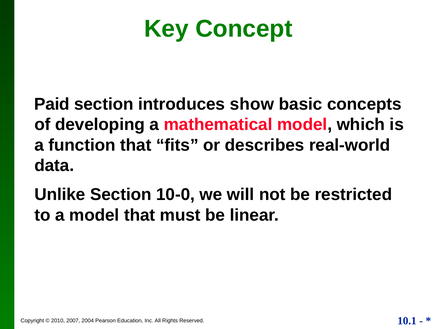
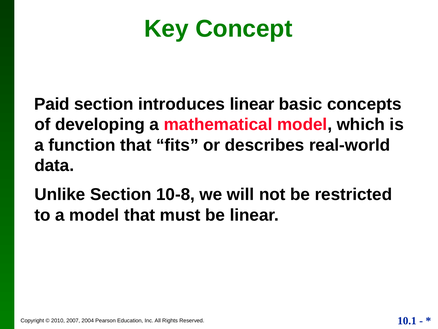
introduces show: show -> linear (252, 104)
10-0: 10-0 -> 10-8 (176, 194)
